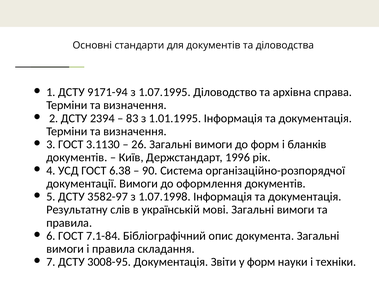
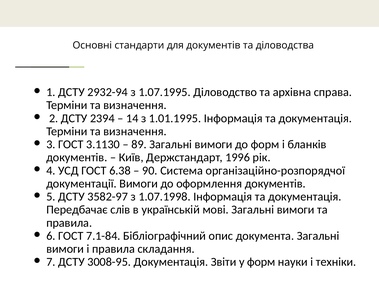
9171-94: 9171-94 -> 2932-94 (108, 92)
83: 83 -> 14 (132, 118)
26: 26 -> 89 (139, 145)
Результатну: Результатну -> Передбачає (77, 210)
